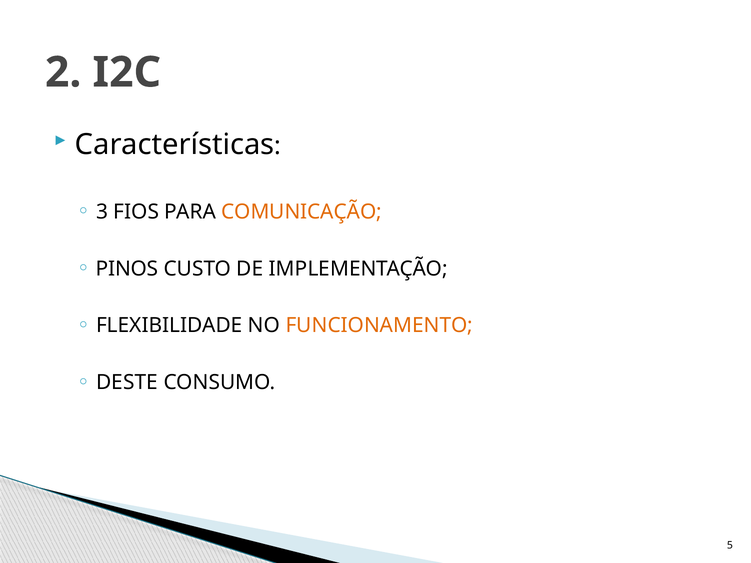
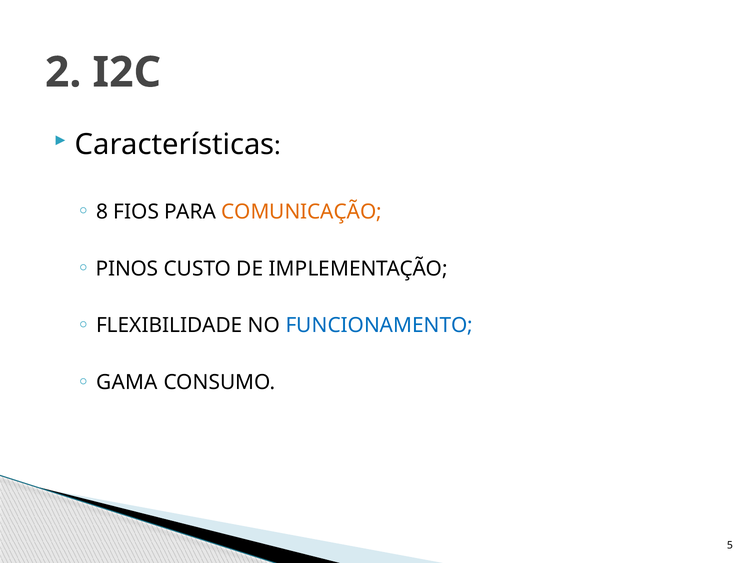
3: 3 -> 8 (102, 212)
FUNCIONAMENTO colour: orange -> blue (379, 326)
DESTE: DESTE -> GAMA (127, 383)
